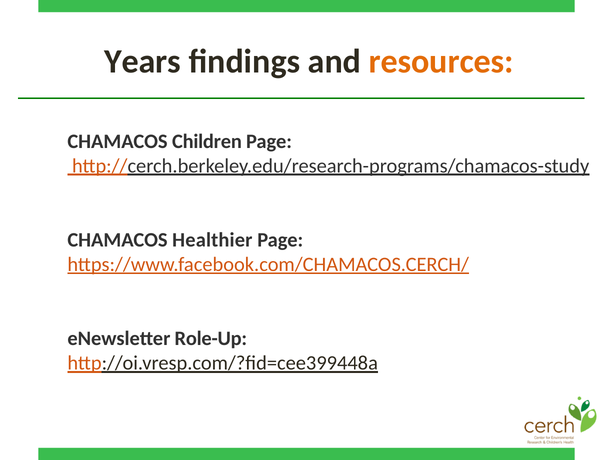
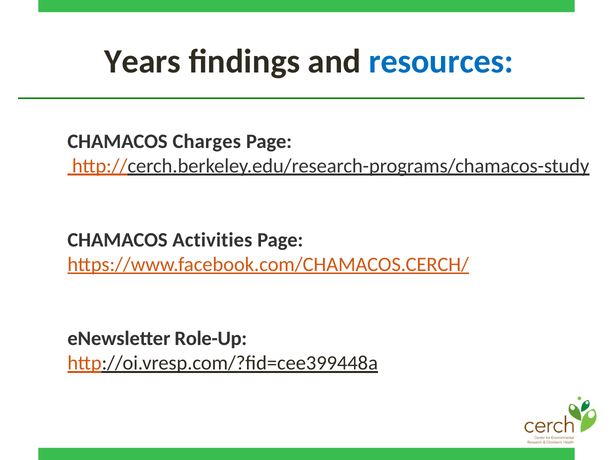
resources colour: orange -> blue (441, 62)
Children: Children -> Charges (207, 141)
Healthier: Healthier -> Activities (212, 240)
